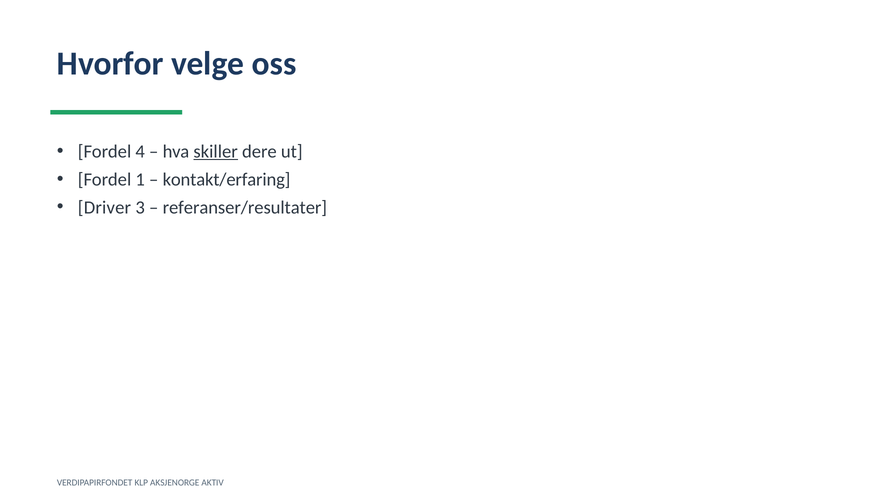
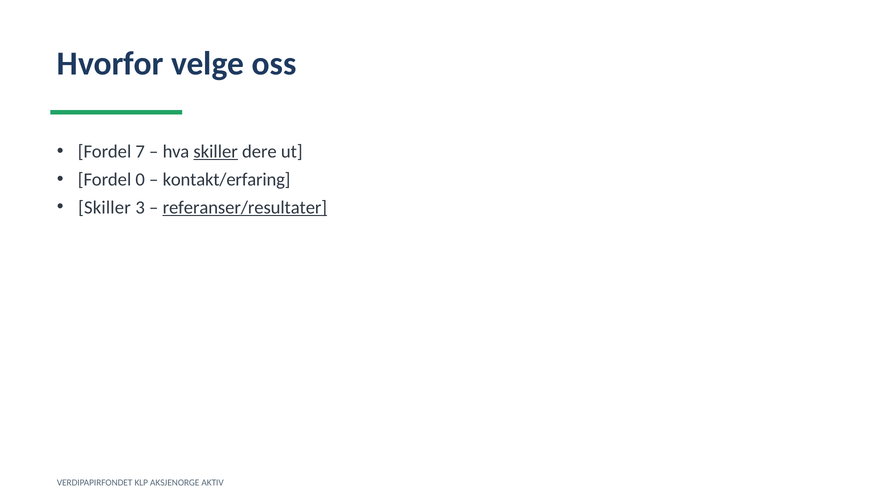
4: 4 -> 7 (140, 151)
1: 1 -> 0 (140, 179)
Driver: Driver -> Skiller (104, 207)
referanser/resultater underline: none -> present (245, 207)
